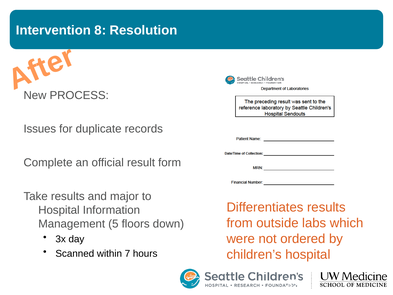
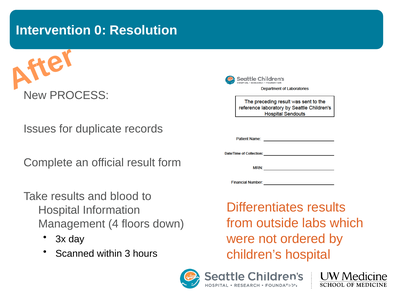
8: 8 -> 0 (100, 30)
major: major -> blood (124, 196)
5: 5 -> 4 (113, 224)
7: 7 -> 3 (127, 253)
